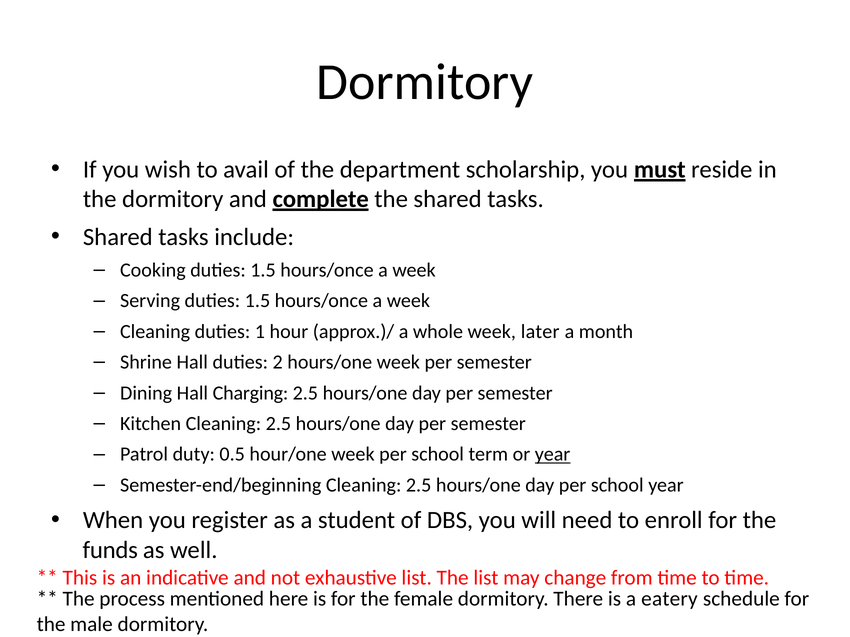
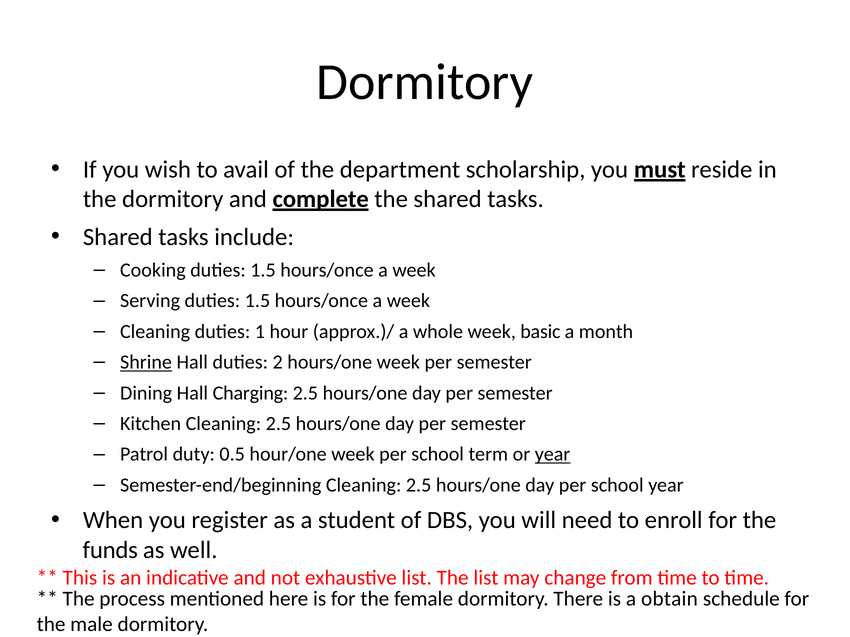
later: later -> basic (540, 332)
Shrine underline: none -> present (146, 363)
eatery: eatery -> obtain (669, 599)
